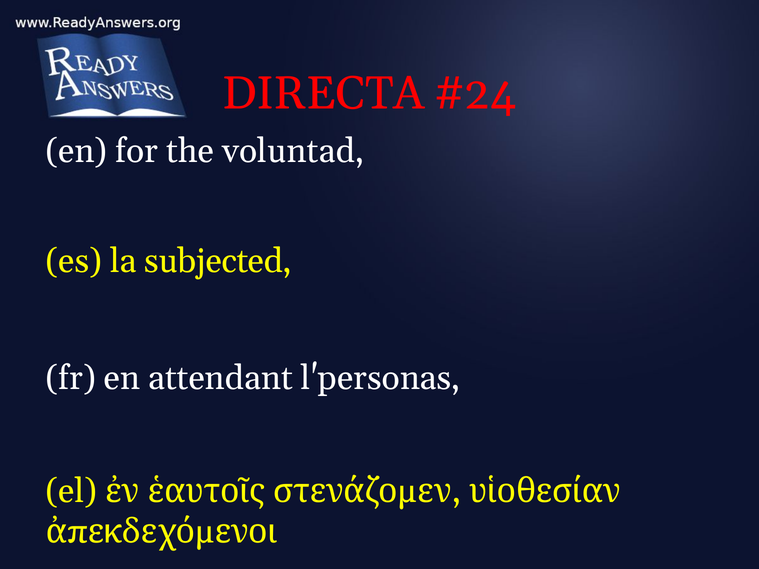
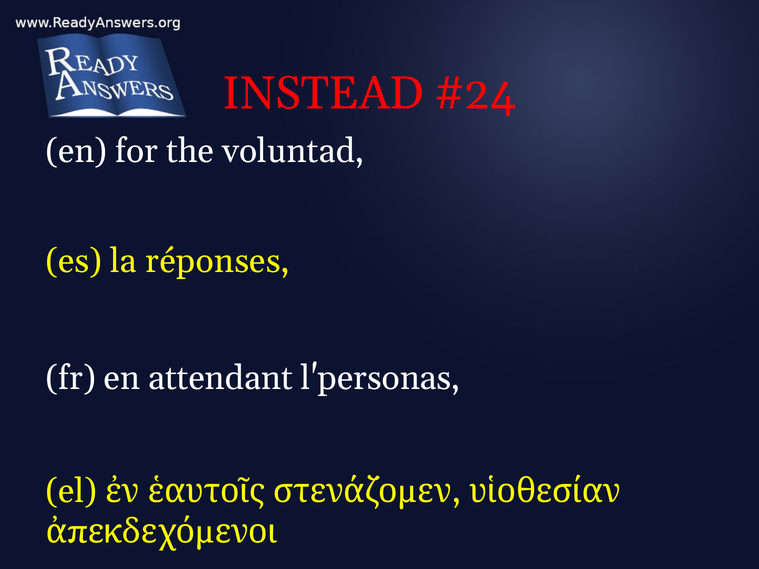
DIRECTA: DIRECTA -> INSTEAD (323, 94)
subjected: subjected -> réponses (218, 261)
